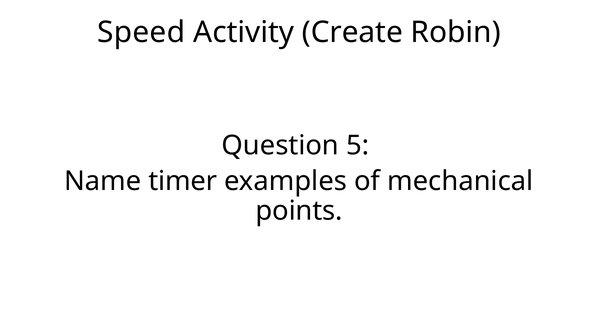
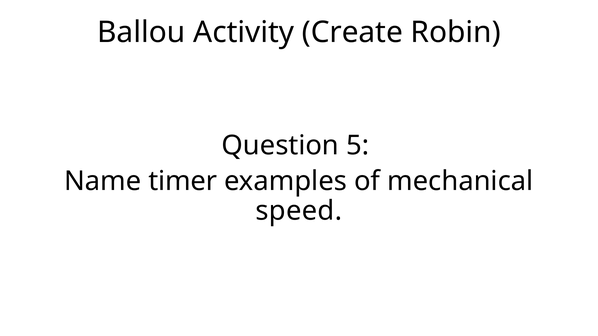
Speed: Speed -> Ballou (141, 32)
points: points -> speed (299, 211)
